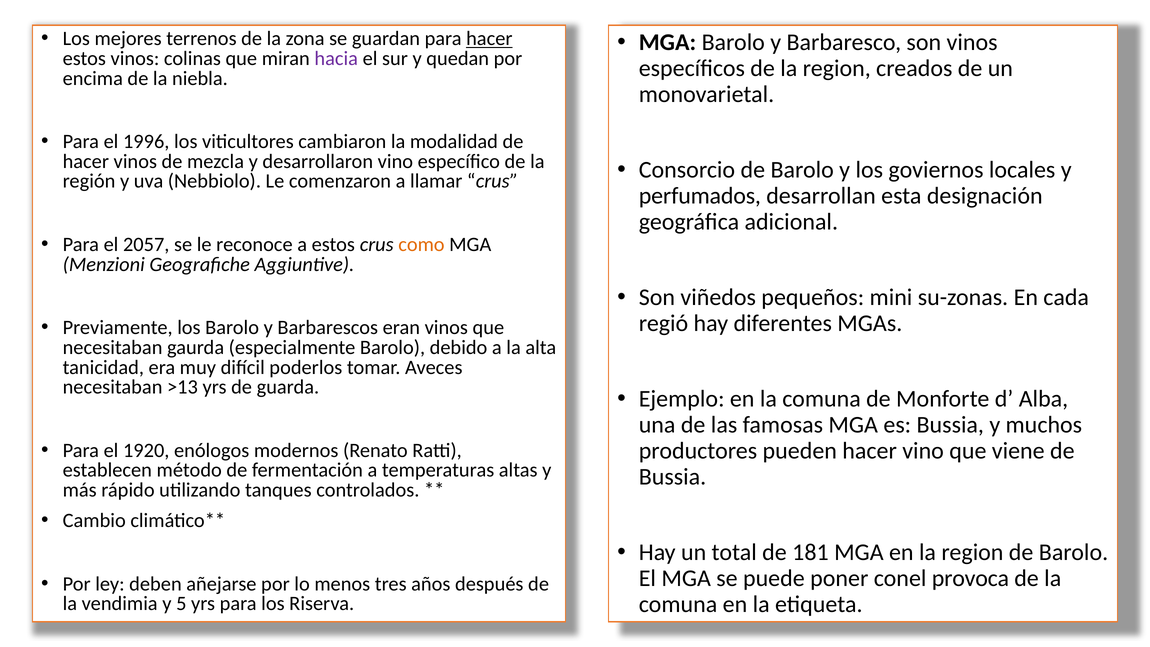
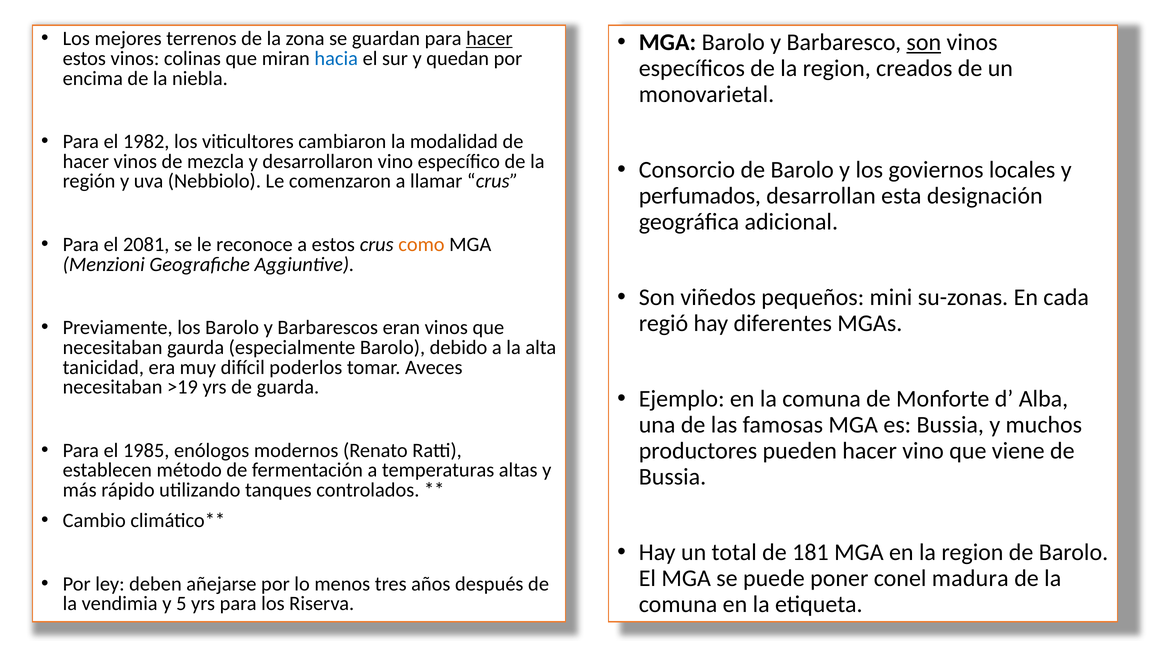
son underline: none -> present (924, 42)
hacia colour: purple -> blue (336, 58)
1996: 1996 -> 1982 (146, 142)
2057: 2057 -> 2081 (146, 245)
>13: >13 -> >19 (182, 387)
1920: 1920 -> 1985 (146, 450)
provoca: provoca -> madura (970, 578)
